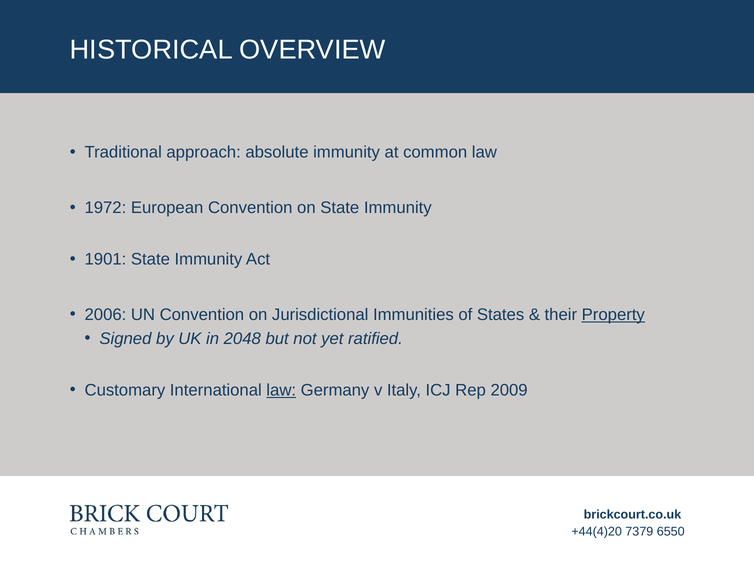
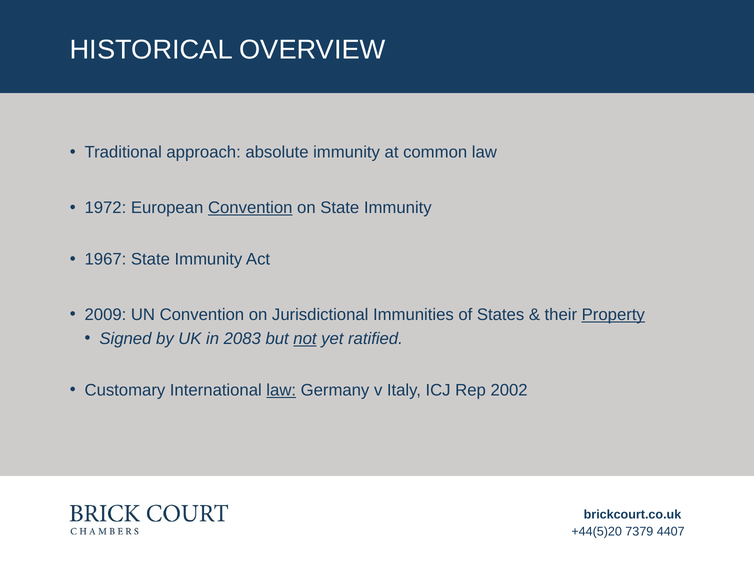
Convention underline: none -> present (250, 208)
1901: 1901 -> 1967 (105, 260)
2006: 2006 -> 2009 (105, 315)
2048: 2048 -> 2083 (242, 339)
not underline: none -> present (305, 339)
2009: 2009 -> 2002 (509, 391)
+44(4)20: +44(4)20 -> +44(5)20 (597, 532)
6550: 6550 -> 4407 (671, 532)
